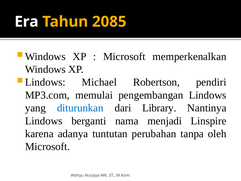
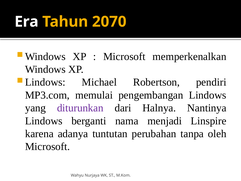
2085: 2085 -> 2070 (109, 22)
diturunkan colour: blue -> purple (80, 108)
Library: Library -> Halnya (159, 108)
